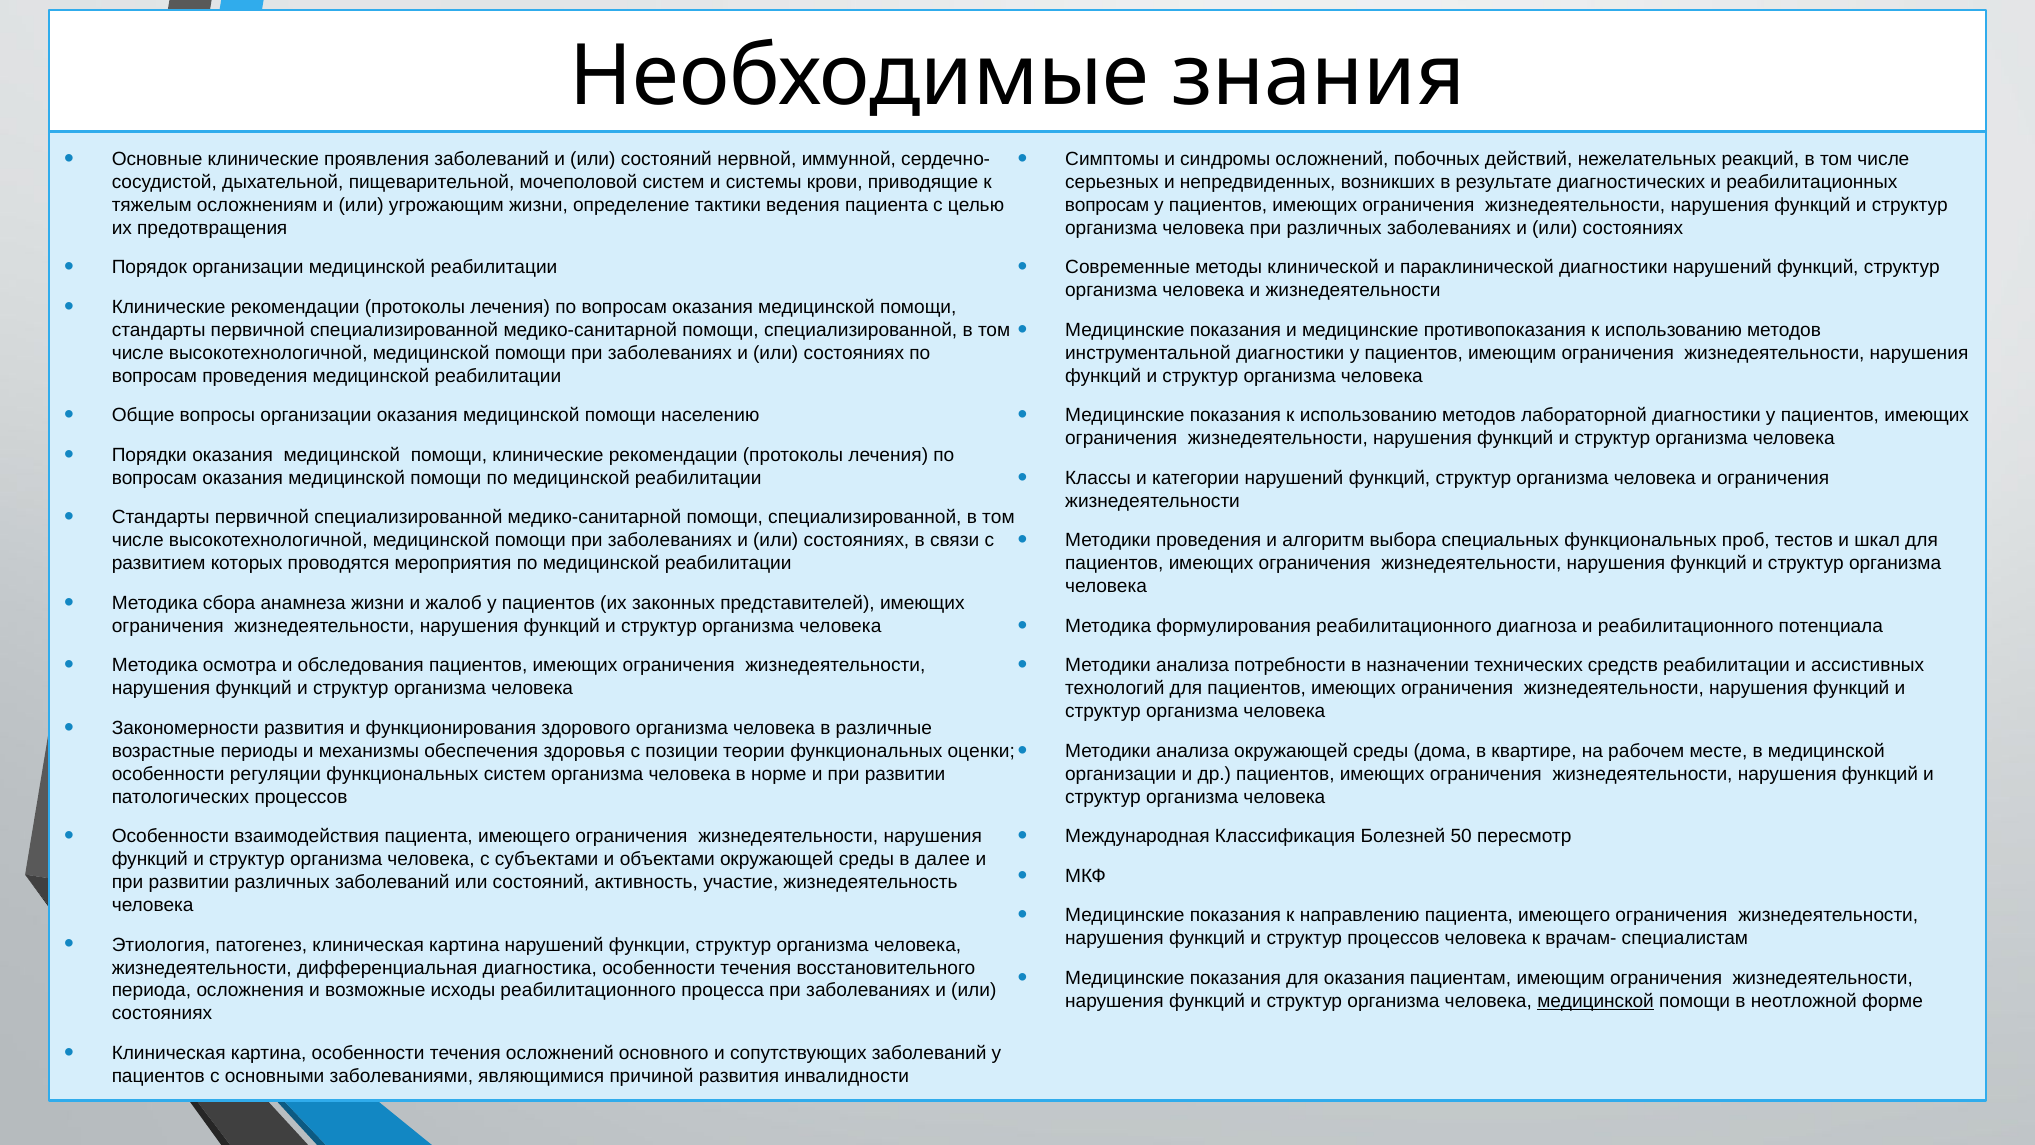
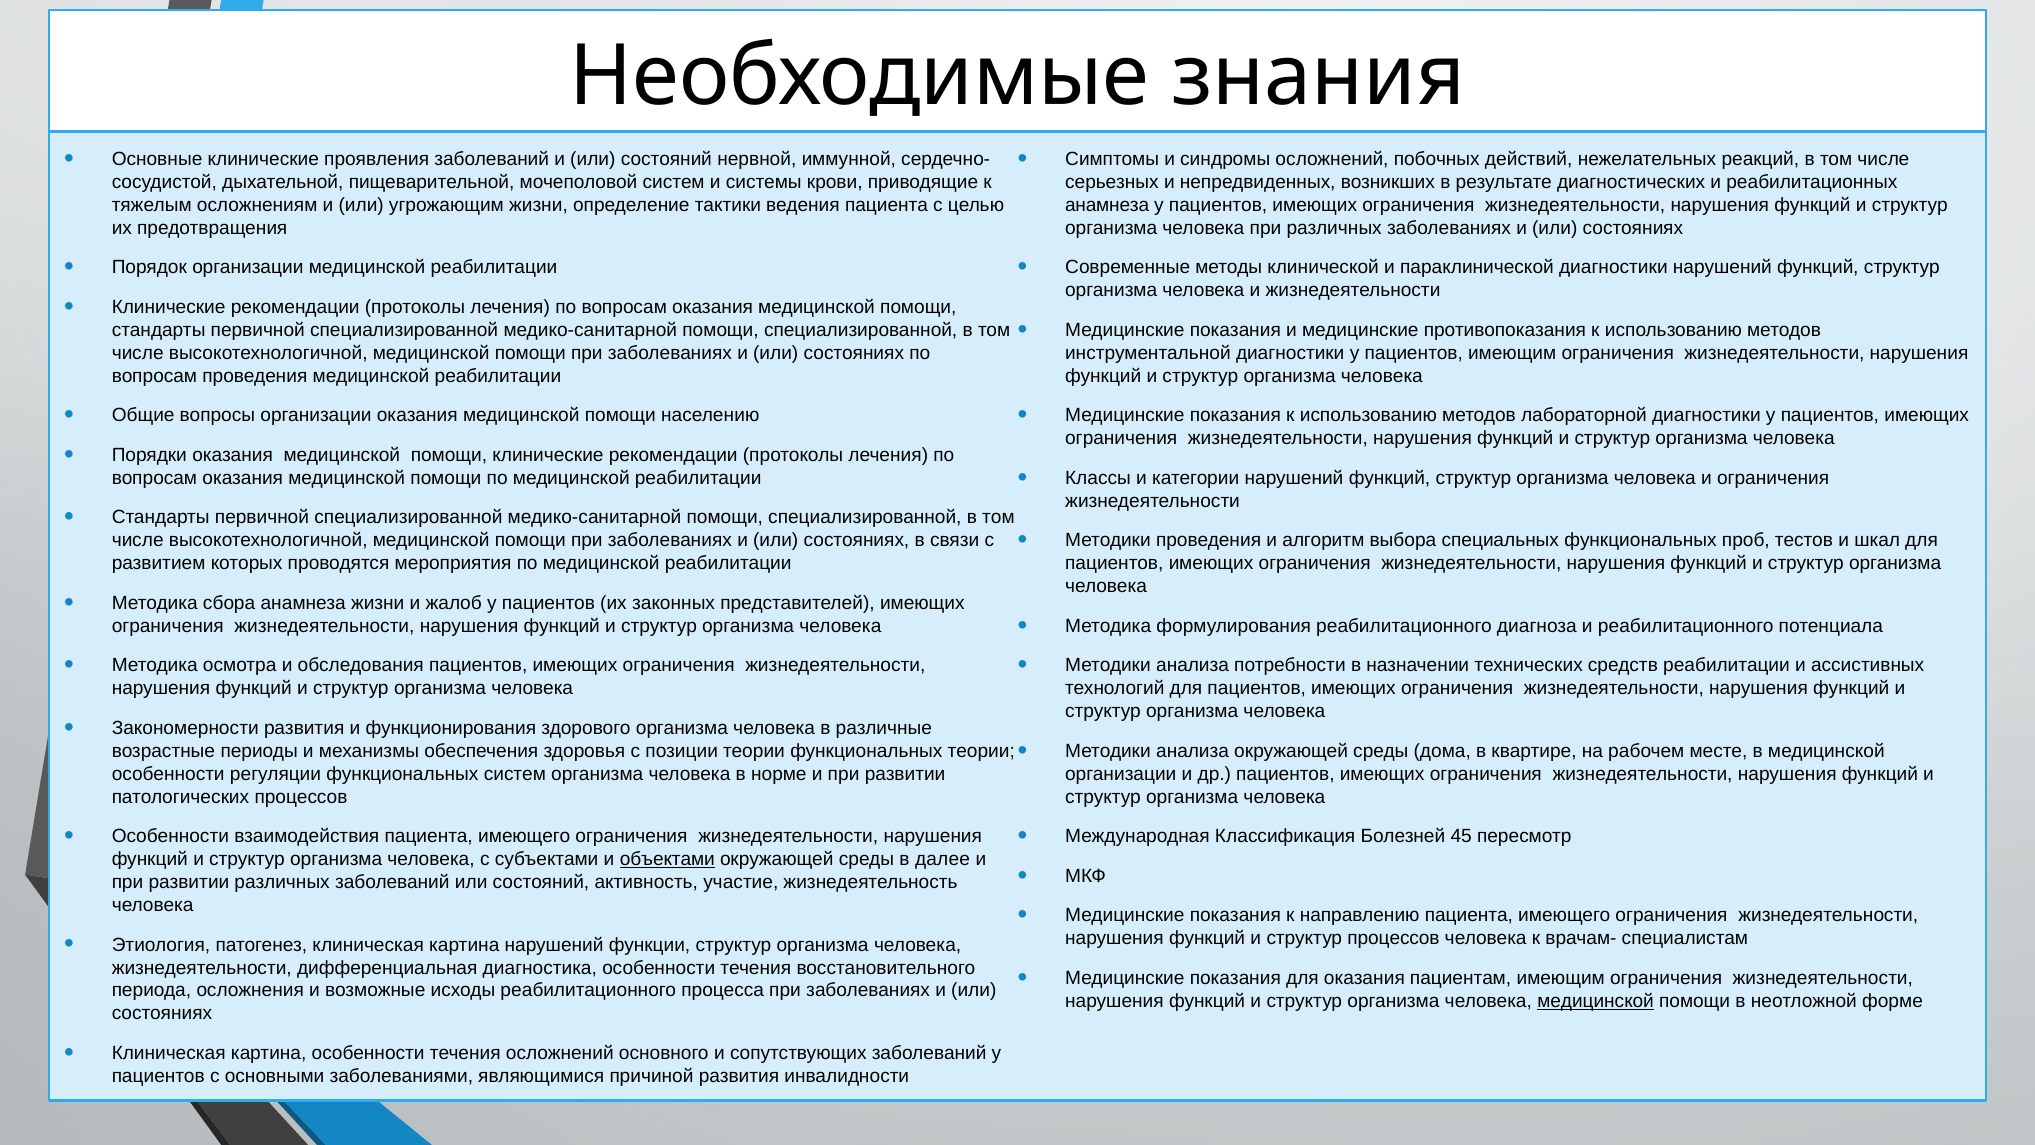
вопросам: вопросам -> анамнеза (1107, 205)
функциональных оценки: оценки -> теории (981, 751)
50: 50 -> 45 (1461, 836)
объектами underline: none -> present (667, 859)
